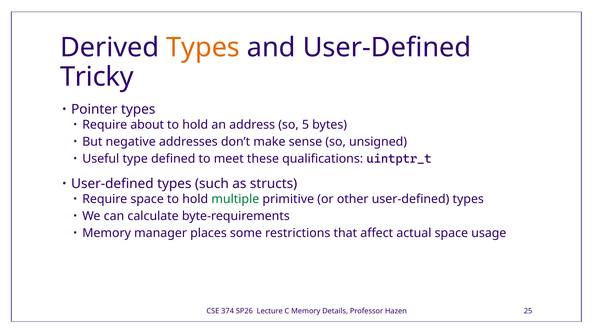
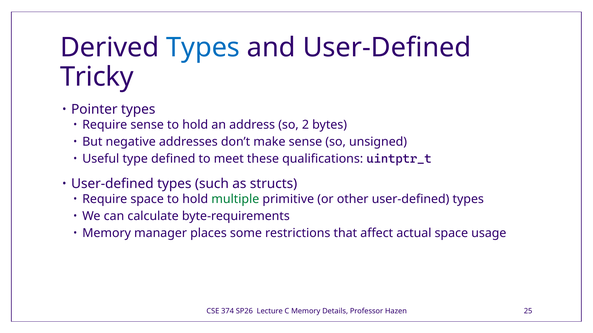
Types colour: orange -> blue (203, 48)
Require about: about -> sense (147, 125)
5: 5 -> 2 (305, 125)
